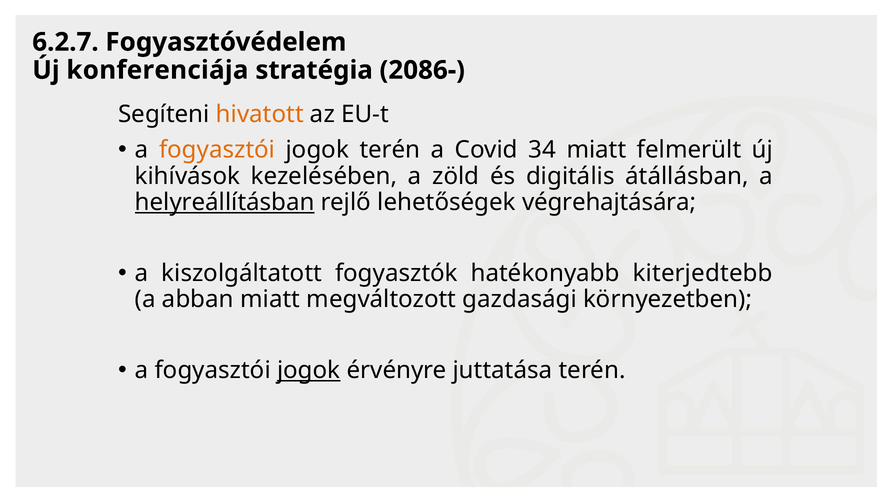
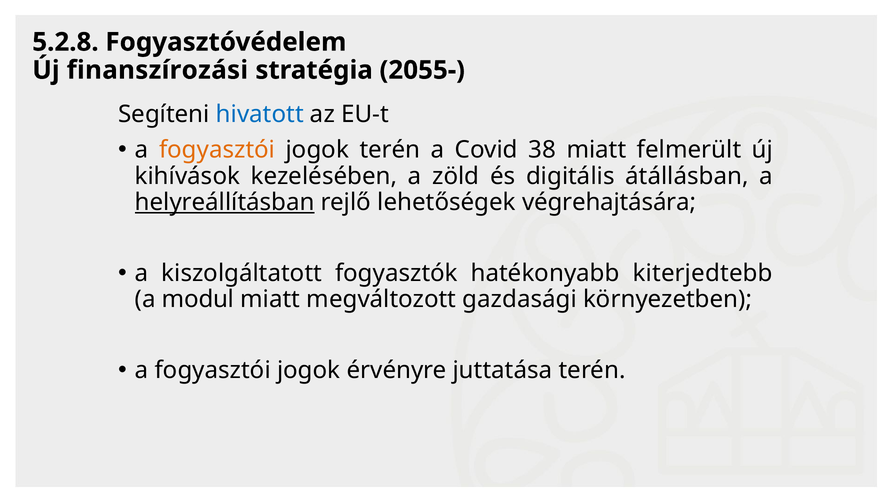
6.2.7: 6.2.7 -> 5.2.8 (65, 42)
konferenciája: konferenciája -> finanszírozási (157, 70)
2086-: 2086- -> 2055- (422, 70)
hivatott colour: orange -> blue (260, 114)
34: 34 -> 38 (542, 150)
abban: abban -> modul (198, 299)
jogok underline: present -> none (309, 370)
